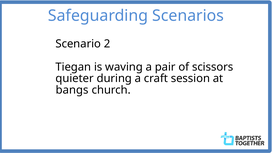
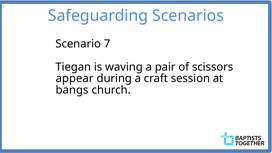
2: 2 -> 7 (107, 44)
quieter: quieter -> appear (75, 78)
